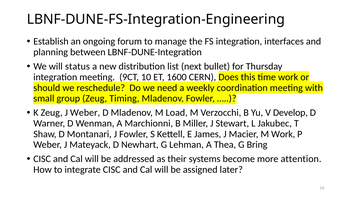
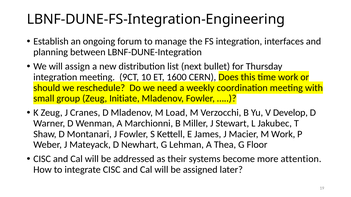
status: status -> assign (77, 67)
Timing: Timing -> Initiate (124, 99)
J Weber: Weber -> Cranes (85, 113)
Bring: Bring -> Floor (257, 145)
